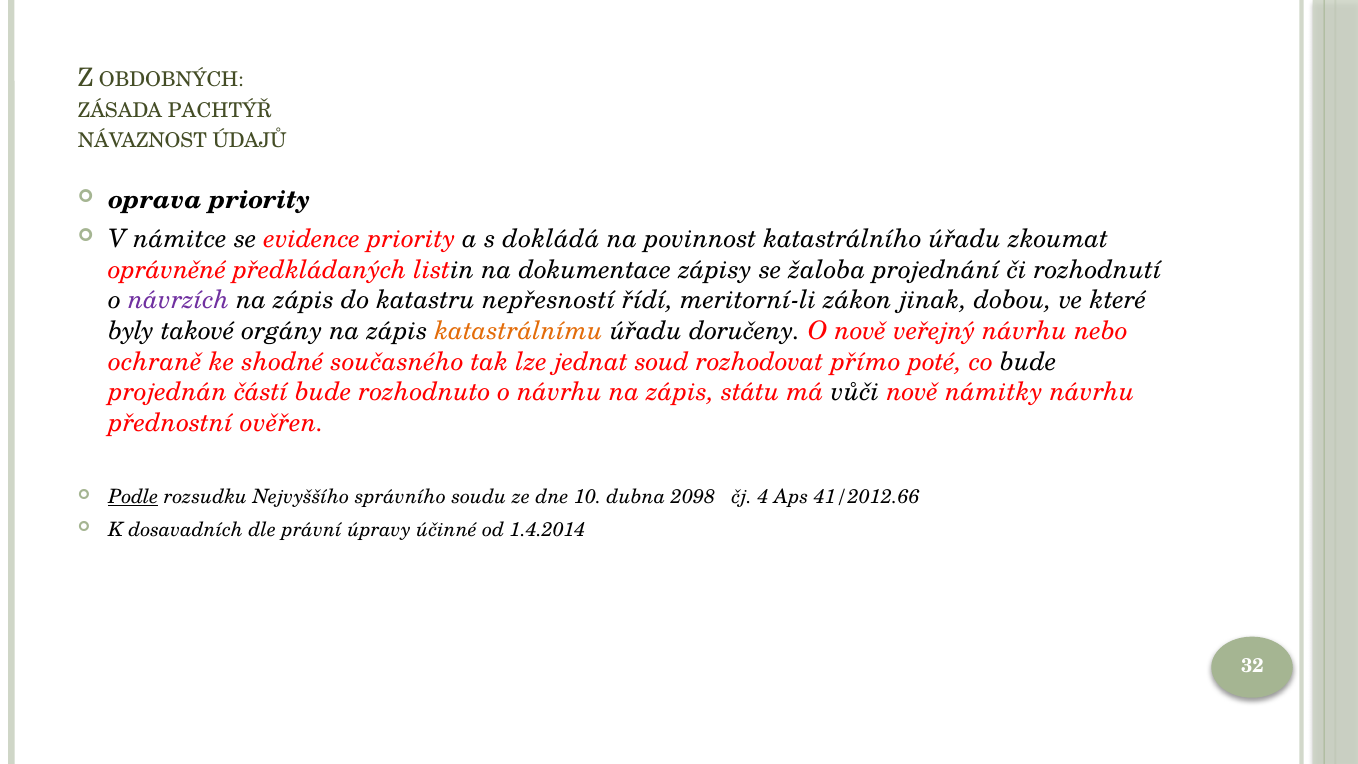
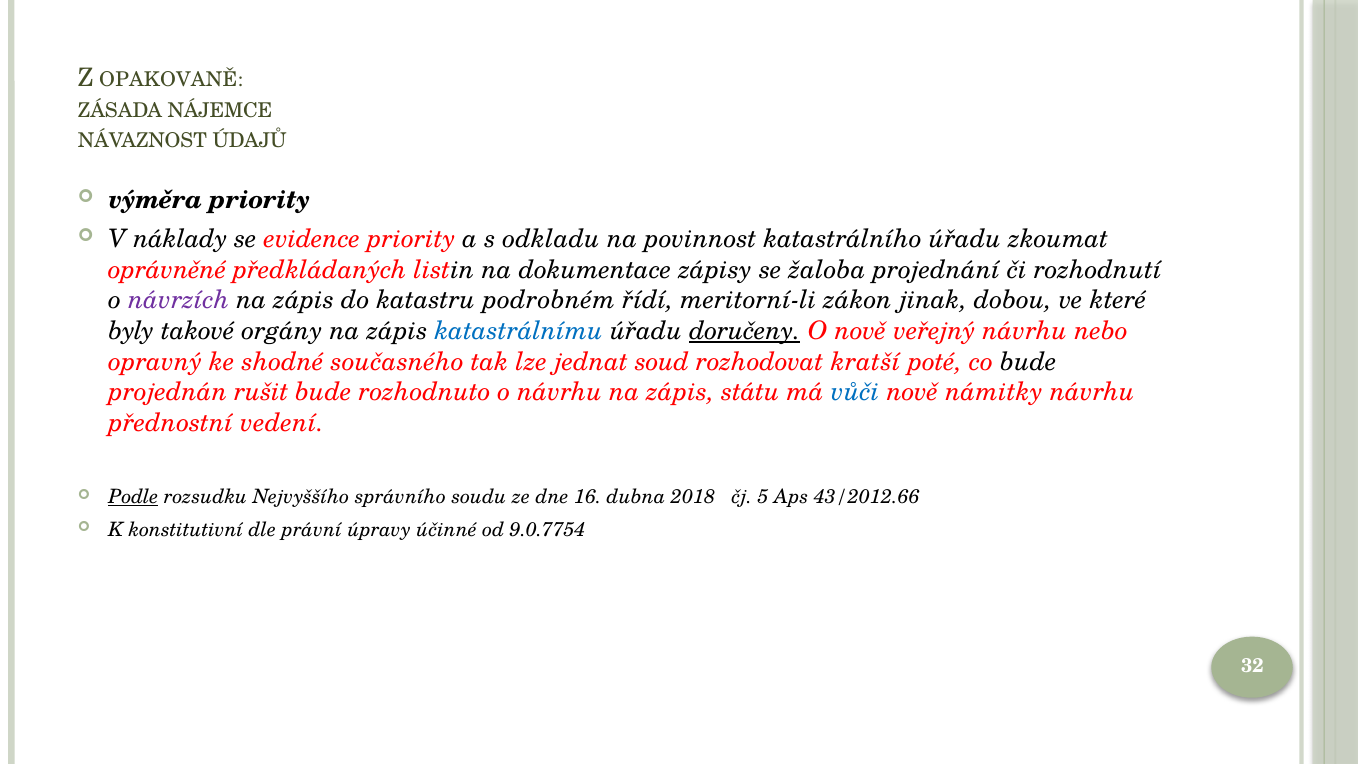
OBDOBNÝCH: OBDOBNÝCH -> OPAKOVANĚ (171, 80)
PACHTÝŘ: PACHTÝŘ -> NÁJEMCE (220, 110)
oprava: oprava -> výměra (155, 200)
námitce: námitce -> náklady (180, 239)
dokládá: dokládá -> odkladu (551, 239)
nepřesností: nepřesností -> podrobném (549, 300)
katastrálnímu colour: orange -> blue (519, 331)
doručeny underline: none -> present (745, 331)
ochraně: ochraně -> opravný (155, 362)
přímo: přímo -> kratší (866, 362)
částí: částí -> rušit (261, 392)
vůči colour: black -> blue (855, 392)
ověřen: ověřen -> vedení (282, 423)
10: 10 -> 16 (588, 497)
2098: 2098 -> 2018 (693, 497)
4: 4 -> 5 (763, 497)
41/2012.66: 41/2012.66 -> 43/2012.66 (867, 497)
dosavadních: dosavadních -> konstitutivní (186, 529)
1.4.2014: 1.4.2014 -> 9.0.7754 (548, 529)
